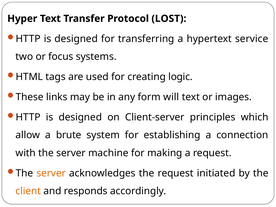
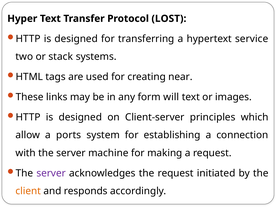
focus: focus -> stack (61, 57)
logic: logic -> near (180, 77)
brute: brute -> ports (69, 135)
server colour: orange -> purple (51, 173)
